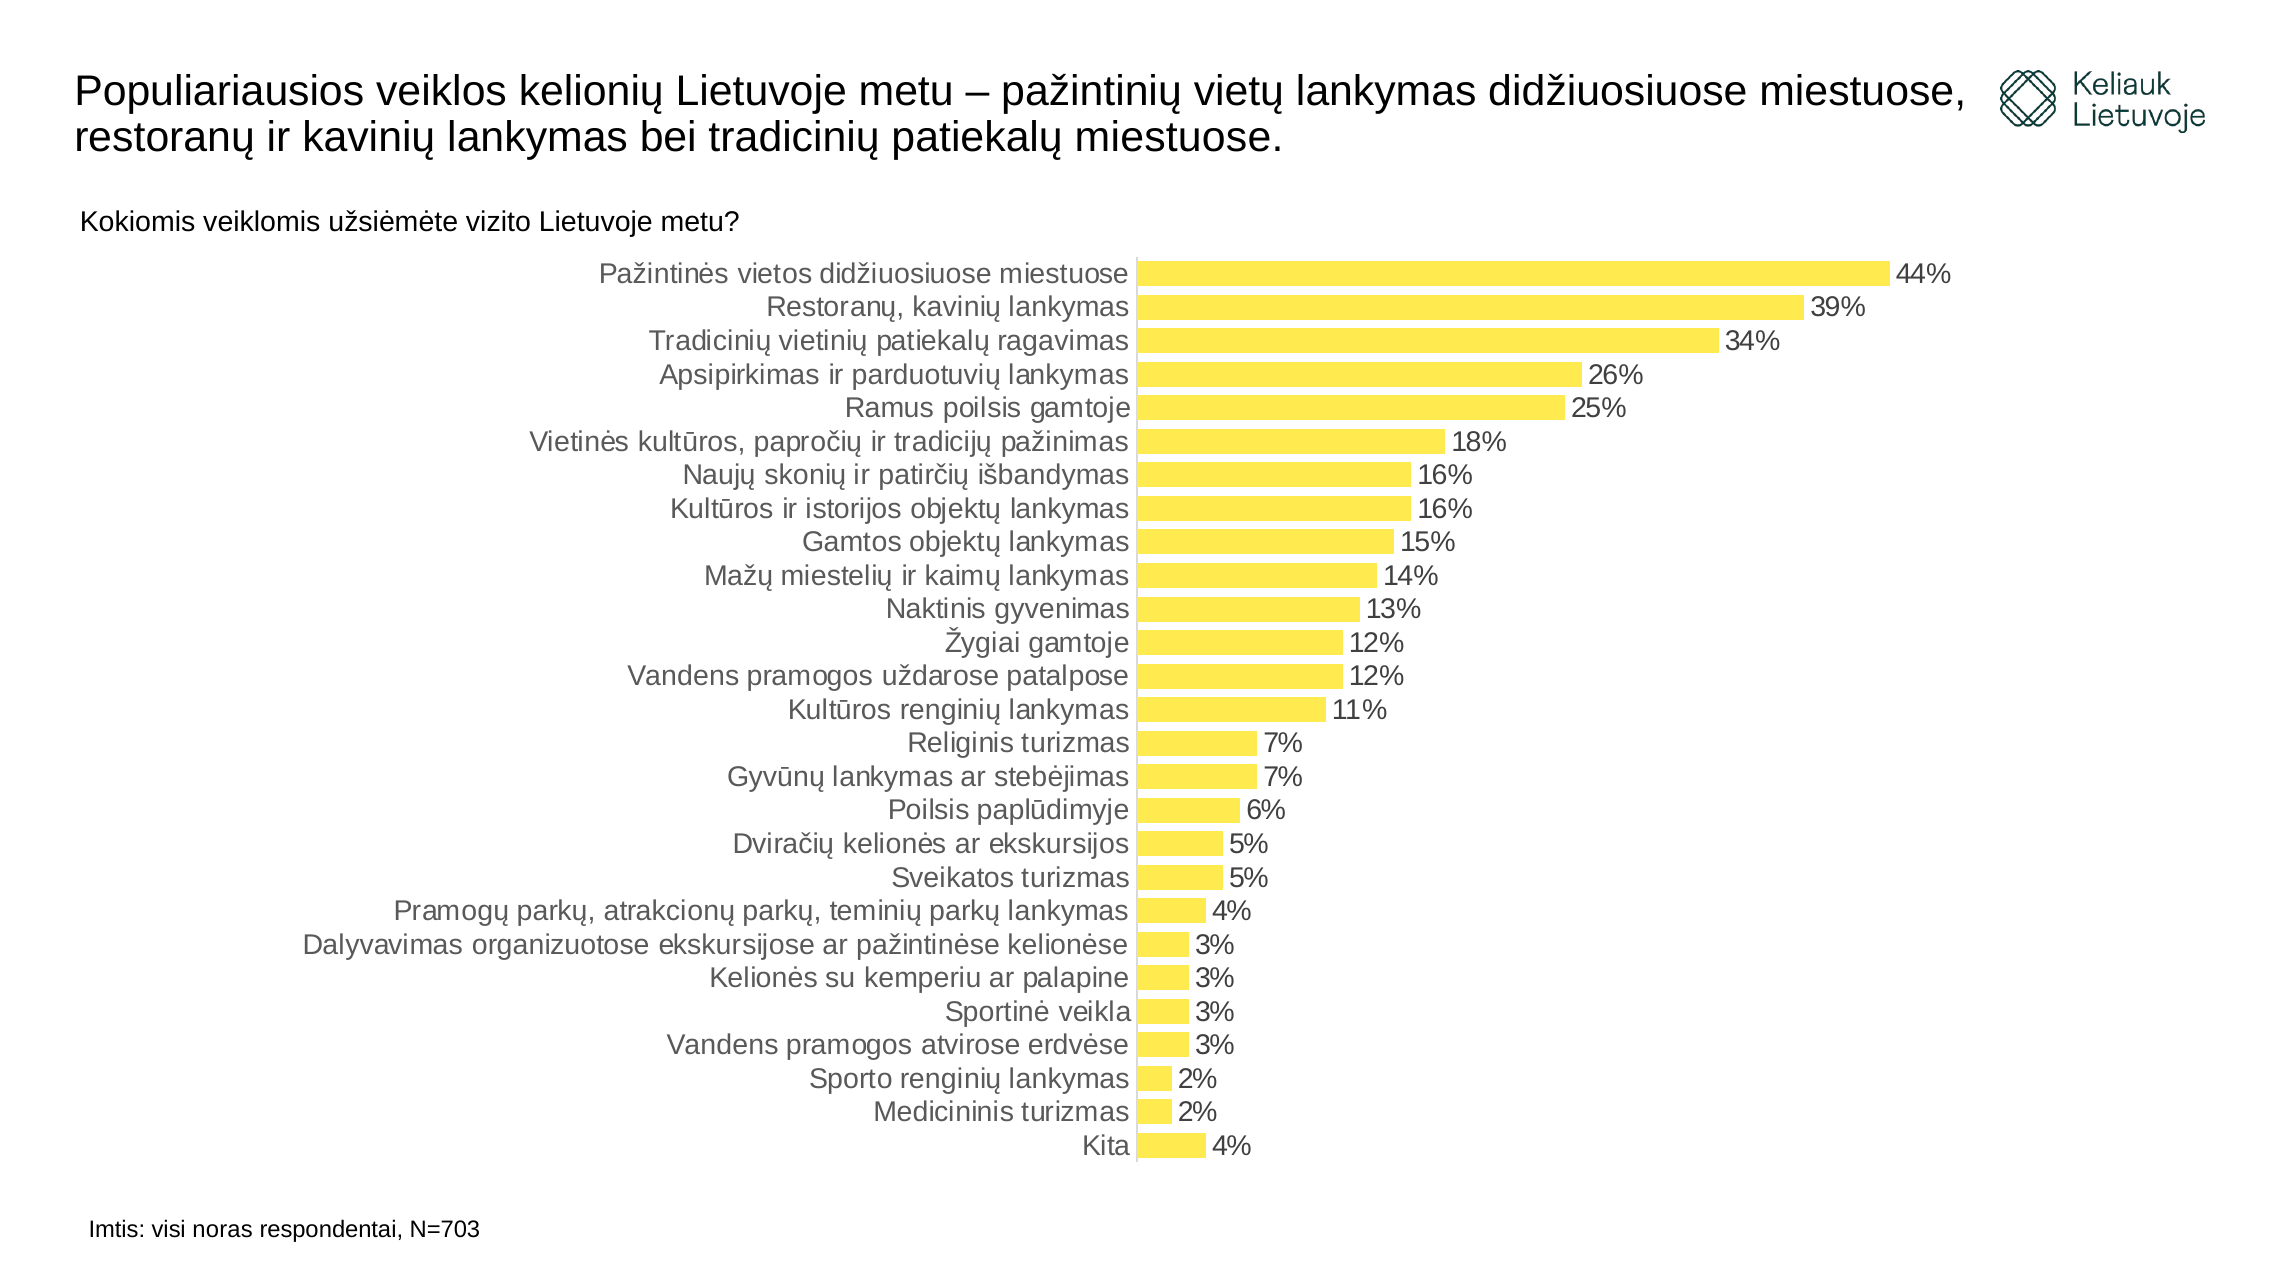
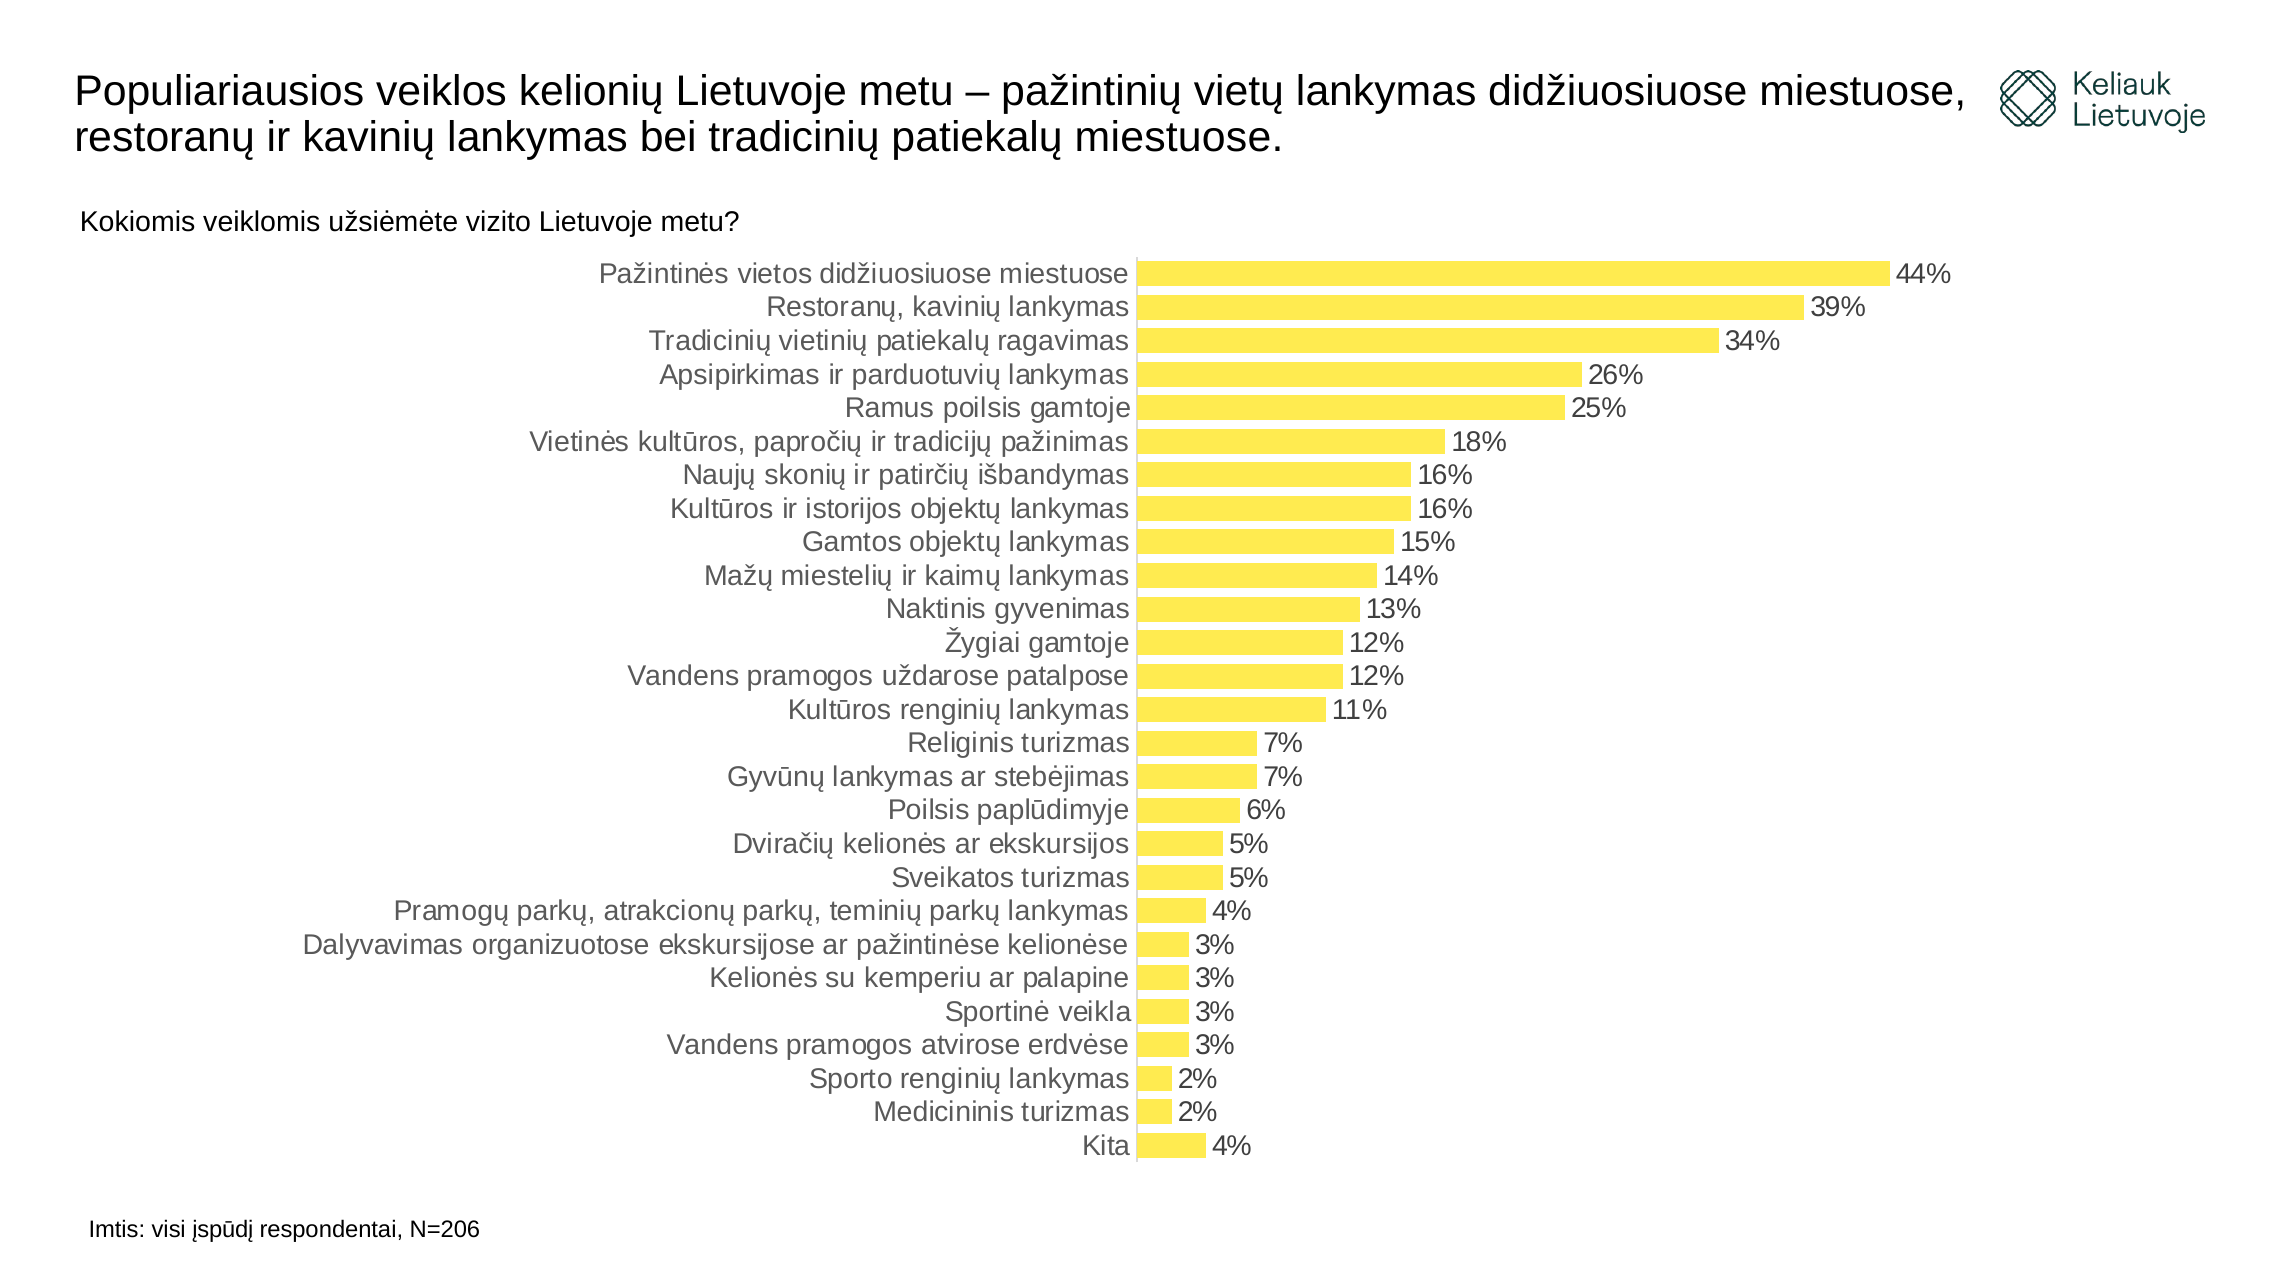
noras: noras -> įspūdį (223, 1230)
N=703: N=703 -> N=206 (445, 1230)
